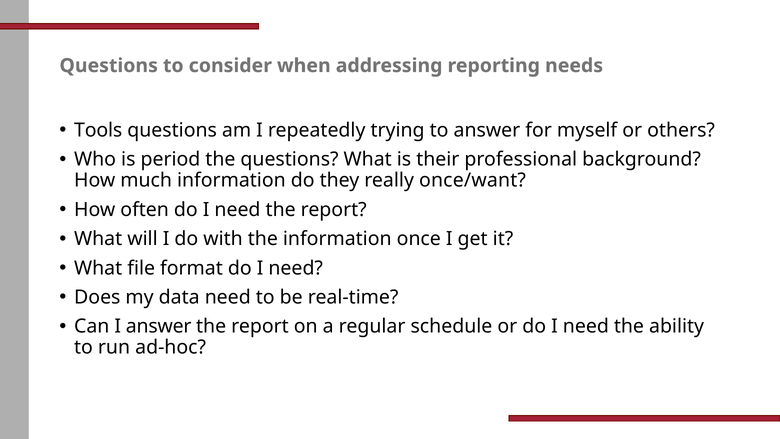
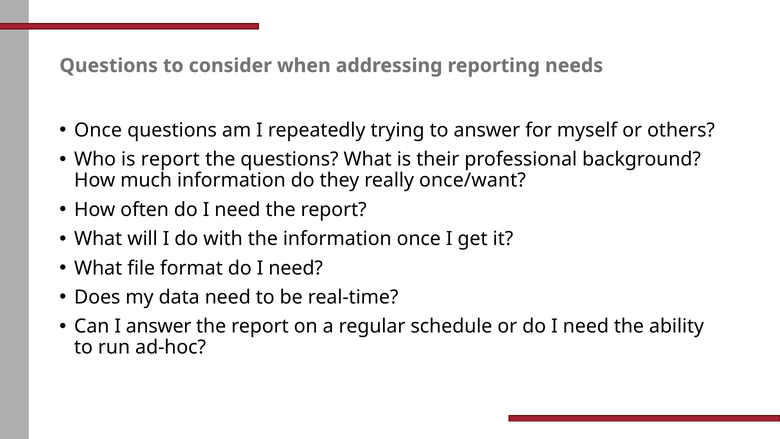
Tools: Tools -> Once (98, 130)
is period: period -> report (170, 159)
